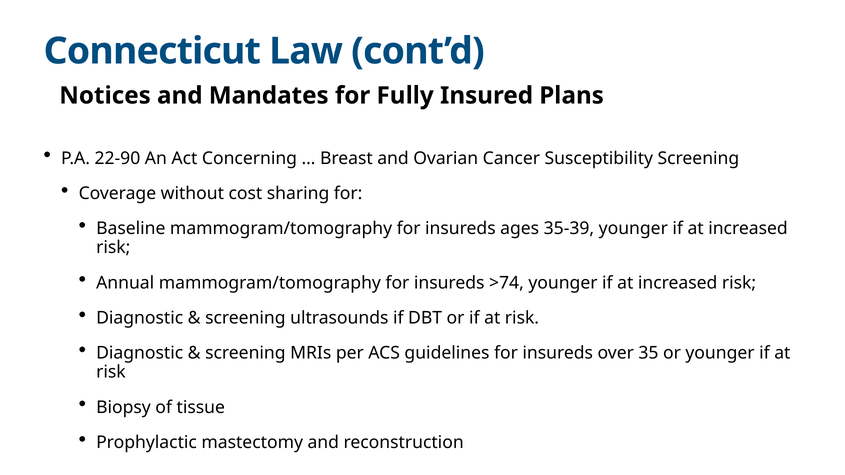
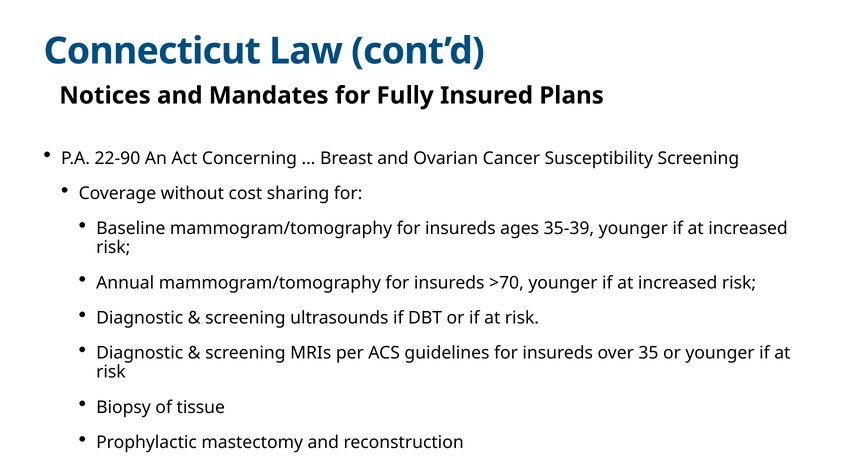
>74: >74 -> >70 (506, 283)
